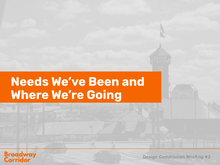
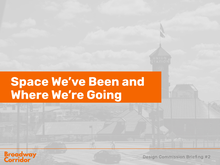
Needs: Needs -> Space (30, 82)
